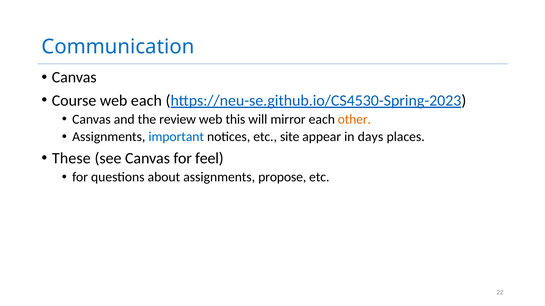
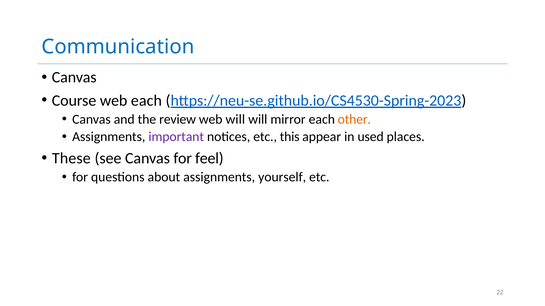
web this: this -> will (235, 120)
important colour: blue -> purple (176, 137)
site: site -> this (290, 137)
days: days -> used (371, 137)
propose: propose -> yourself (282, 177)
